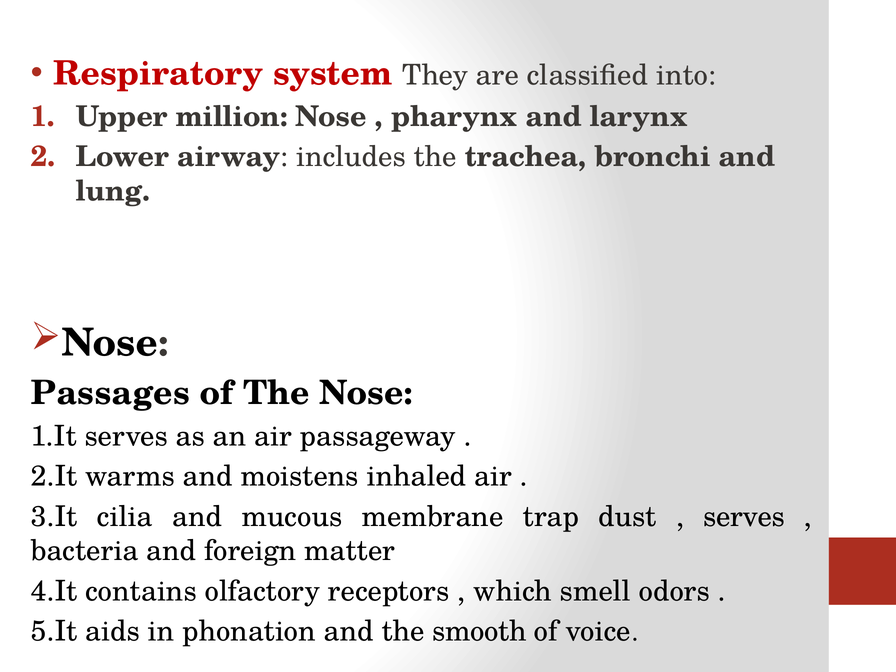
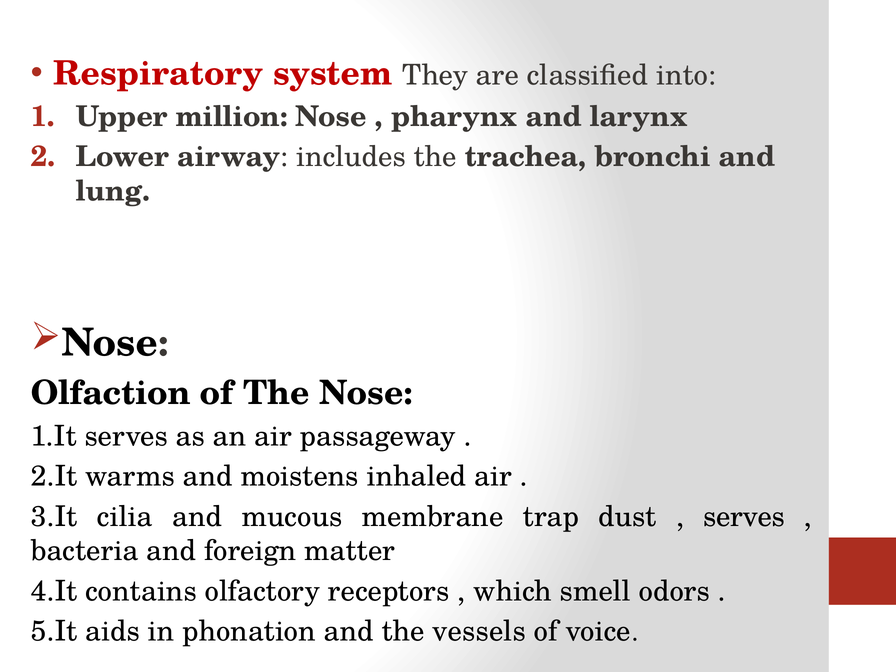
Passages: Passages -> Olfaction (111, 393)
smooth: smooth -> vessels (479, 632)
